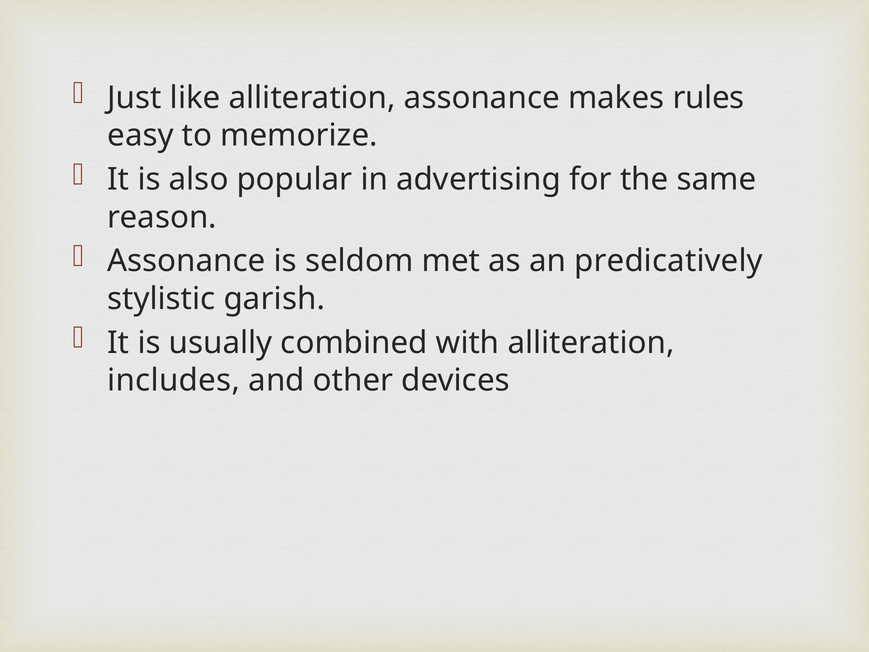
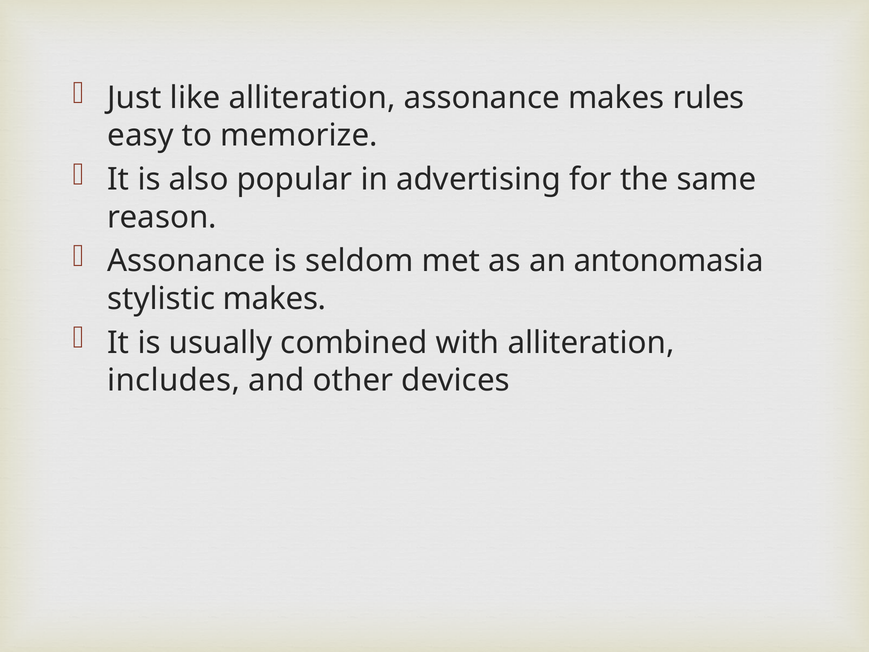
predicatively: predicatively -> antonomasia (669, 261)
stylistic garish: garish -> makes (275, 299)
